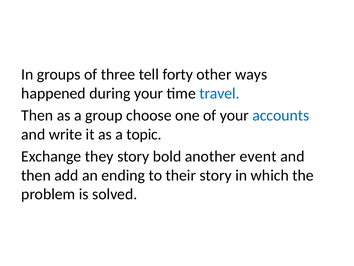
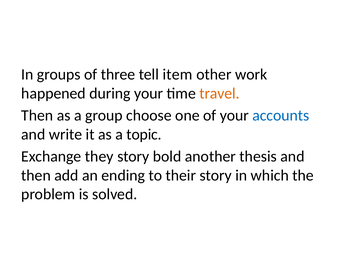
forty: forty -> item (178, 74)
ways: ways -> work (251, 74)
travel colour: blue -> orange (220, 93)
event: event -> thesis (258, 156)
